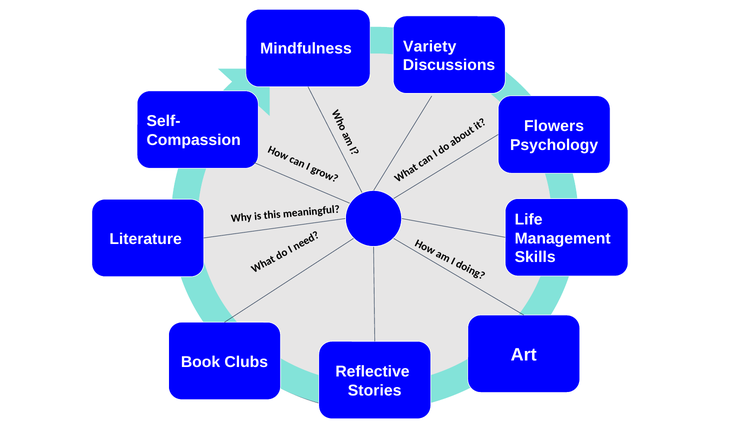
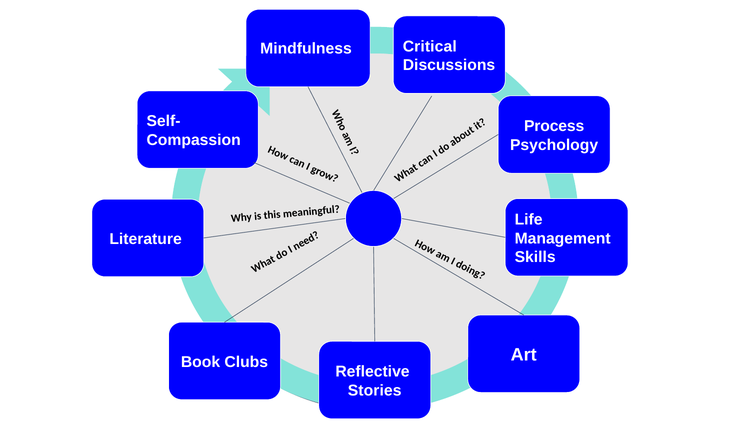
Variety: Variety -> Critical (430, 46)
Flowers: Flowers -> Process (554, 126)
